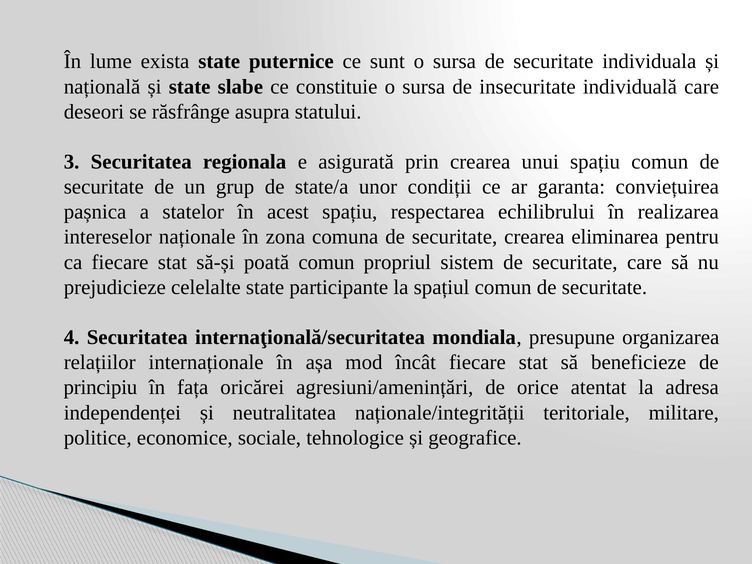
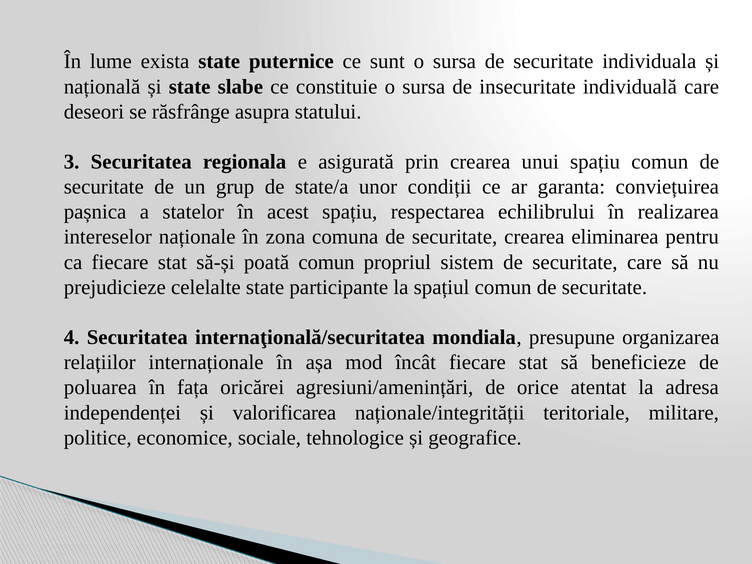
principiu: principiu -> poluarea (100, 388)
neutralitatea: neutralitatea -> valorificarea (284, 413)
